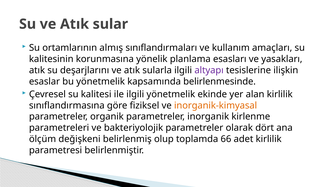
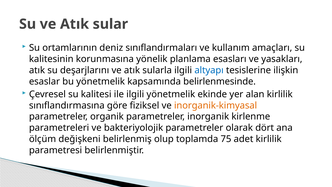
almış: almış -> deniz (111, 48)
altyapı colour: purple -> blue (209, 70)
66: 66 -> 75 (226, 139)
